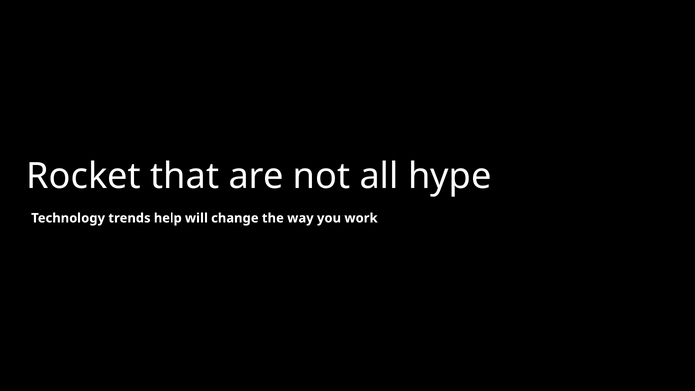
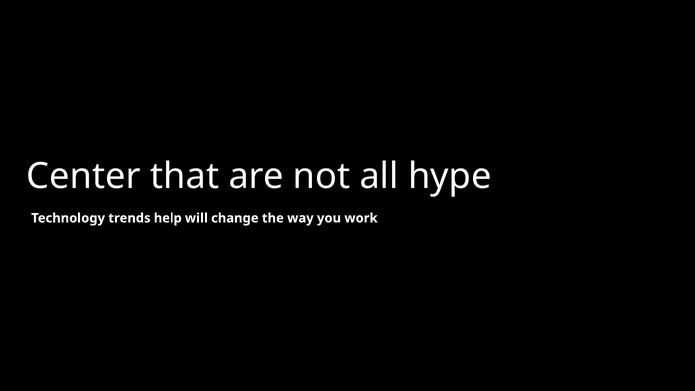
Rocket: Rocket -> Center (84, 176)
